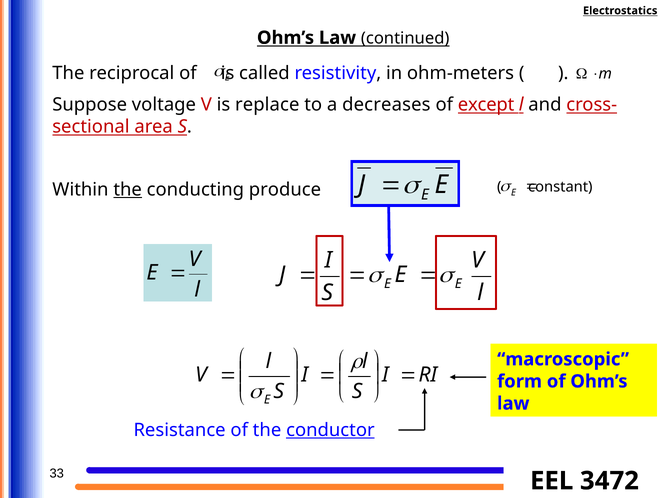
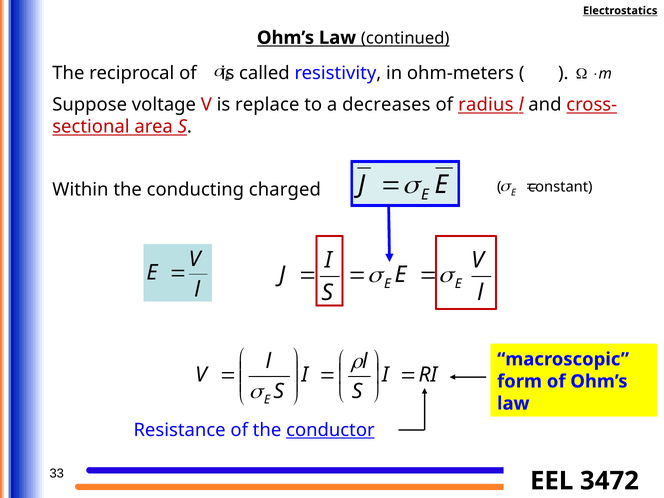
except: except -> radius (486, 105)
the underline: present -> none (128, 190)
produce: produce -> charged (285, 190)
